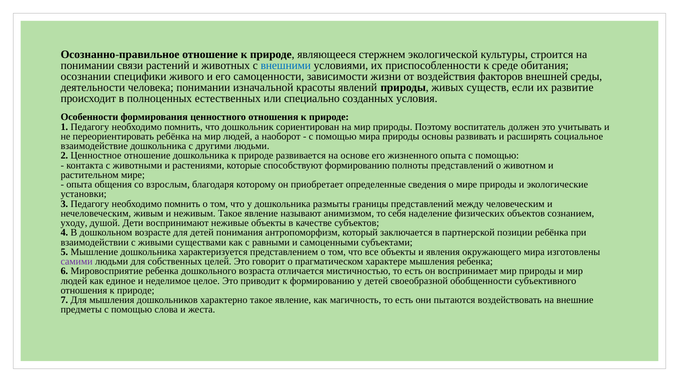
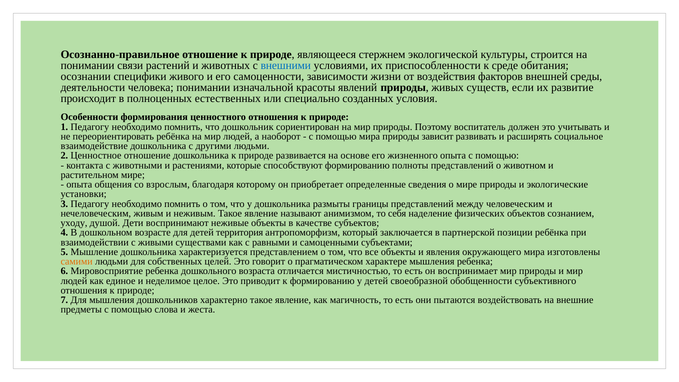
основы: основы -> зависит (438, 136)
понимания: понимания -> территория (240, 233)
самими colour: purple -> orange (77, 261)
